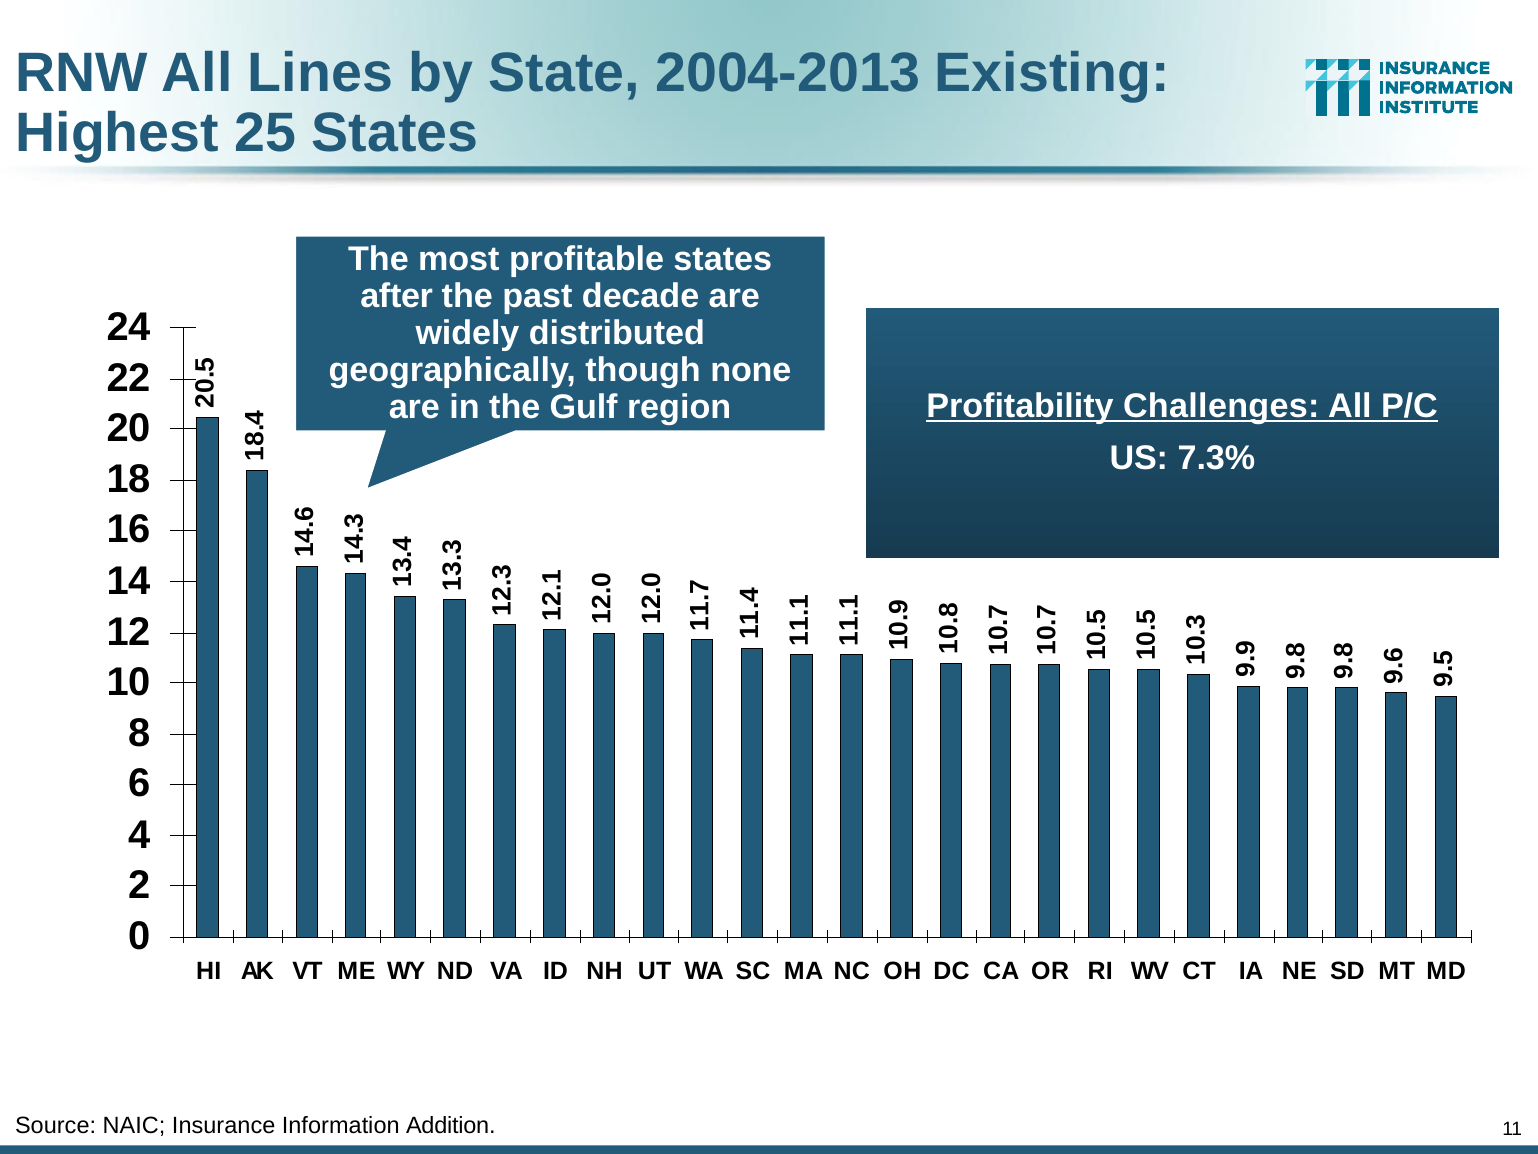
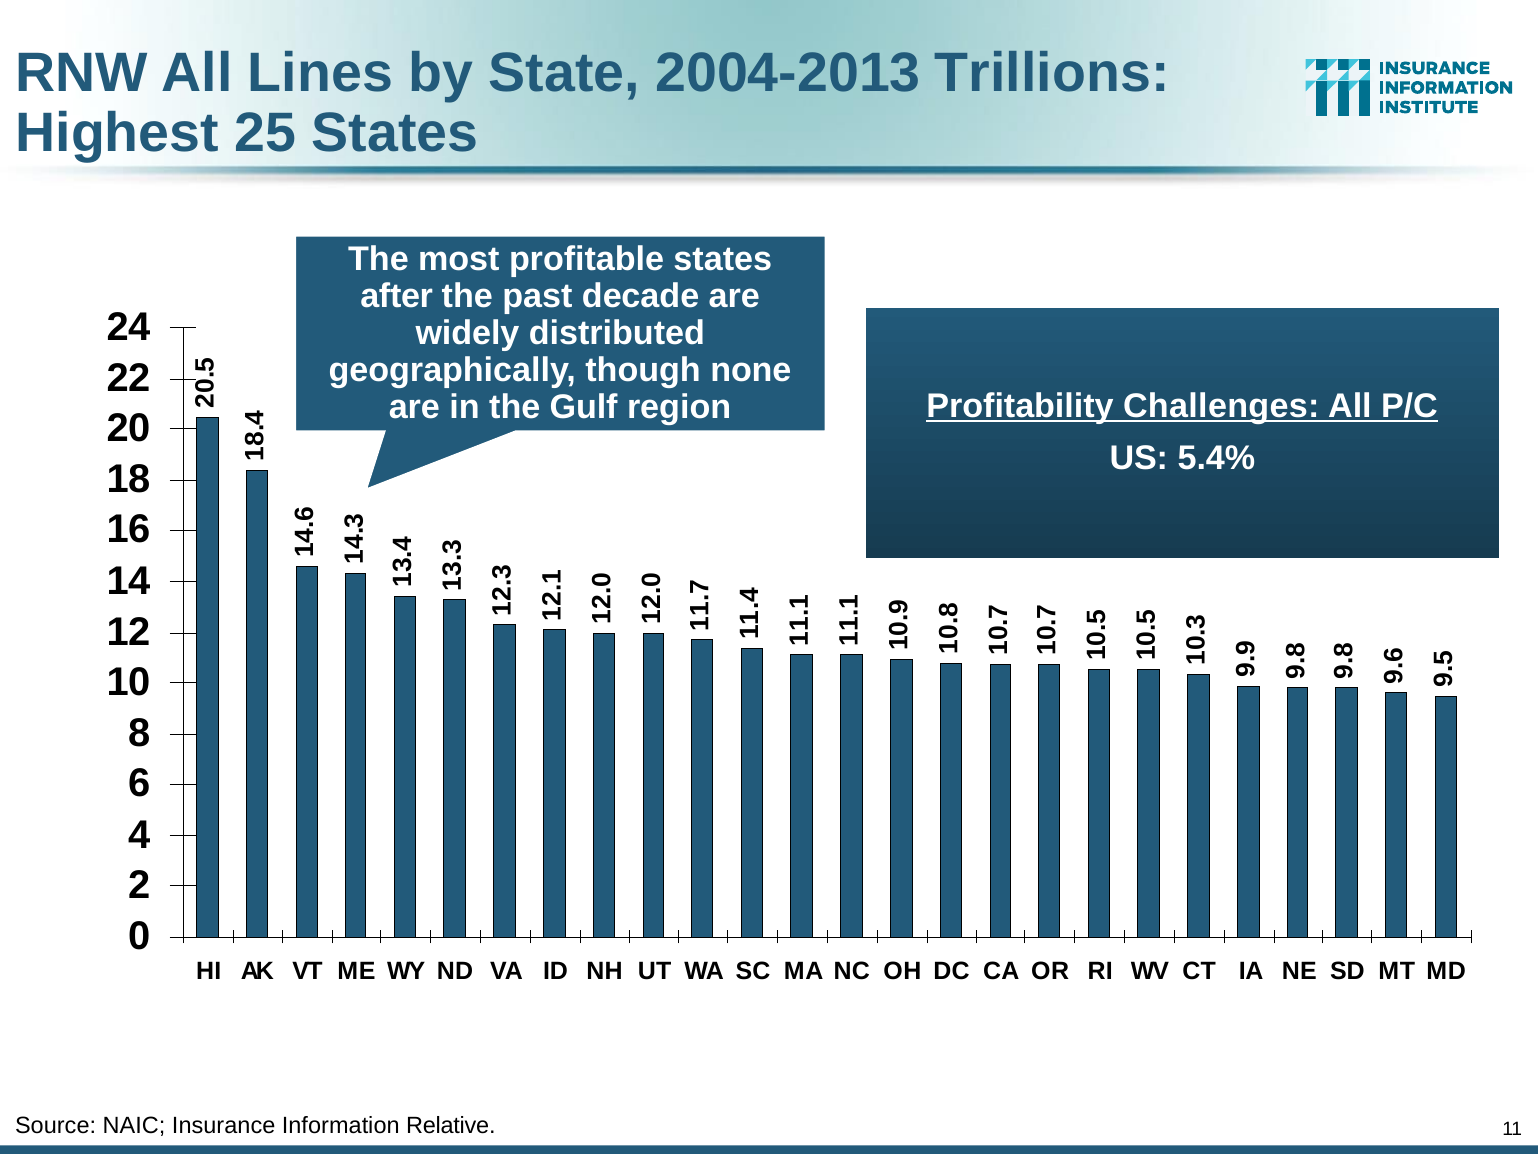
Existing: Existing -> Trillions (1052, 73)
7.3%: 7.3% -> 5.4% (1216, 458)
Addition: Addition -> Relative (451, 1126)
